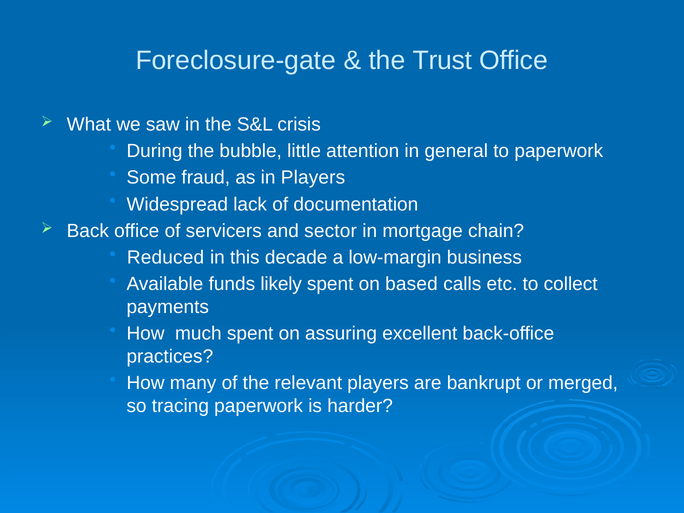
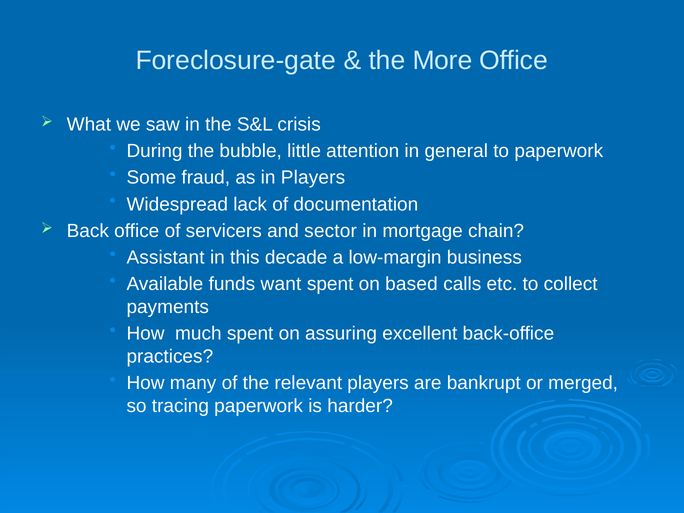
Trust: Trust -> More (442, 61)
Reduced: Reduced -> Assistant (166, 257)
likely: likely -> want (281, 284)
